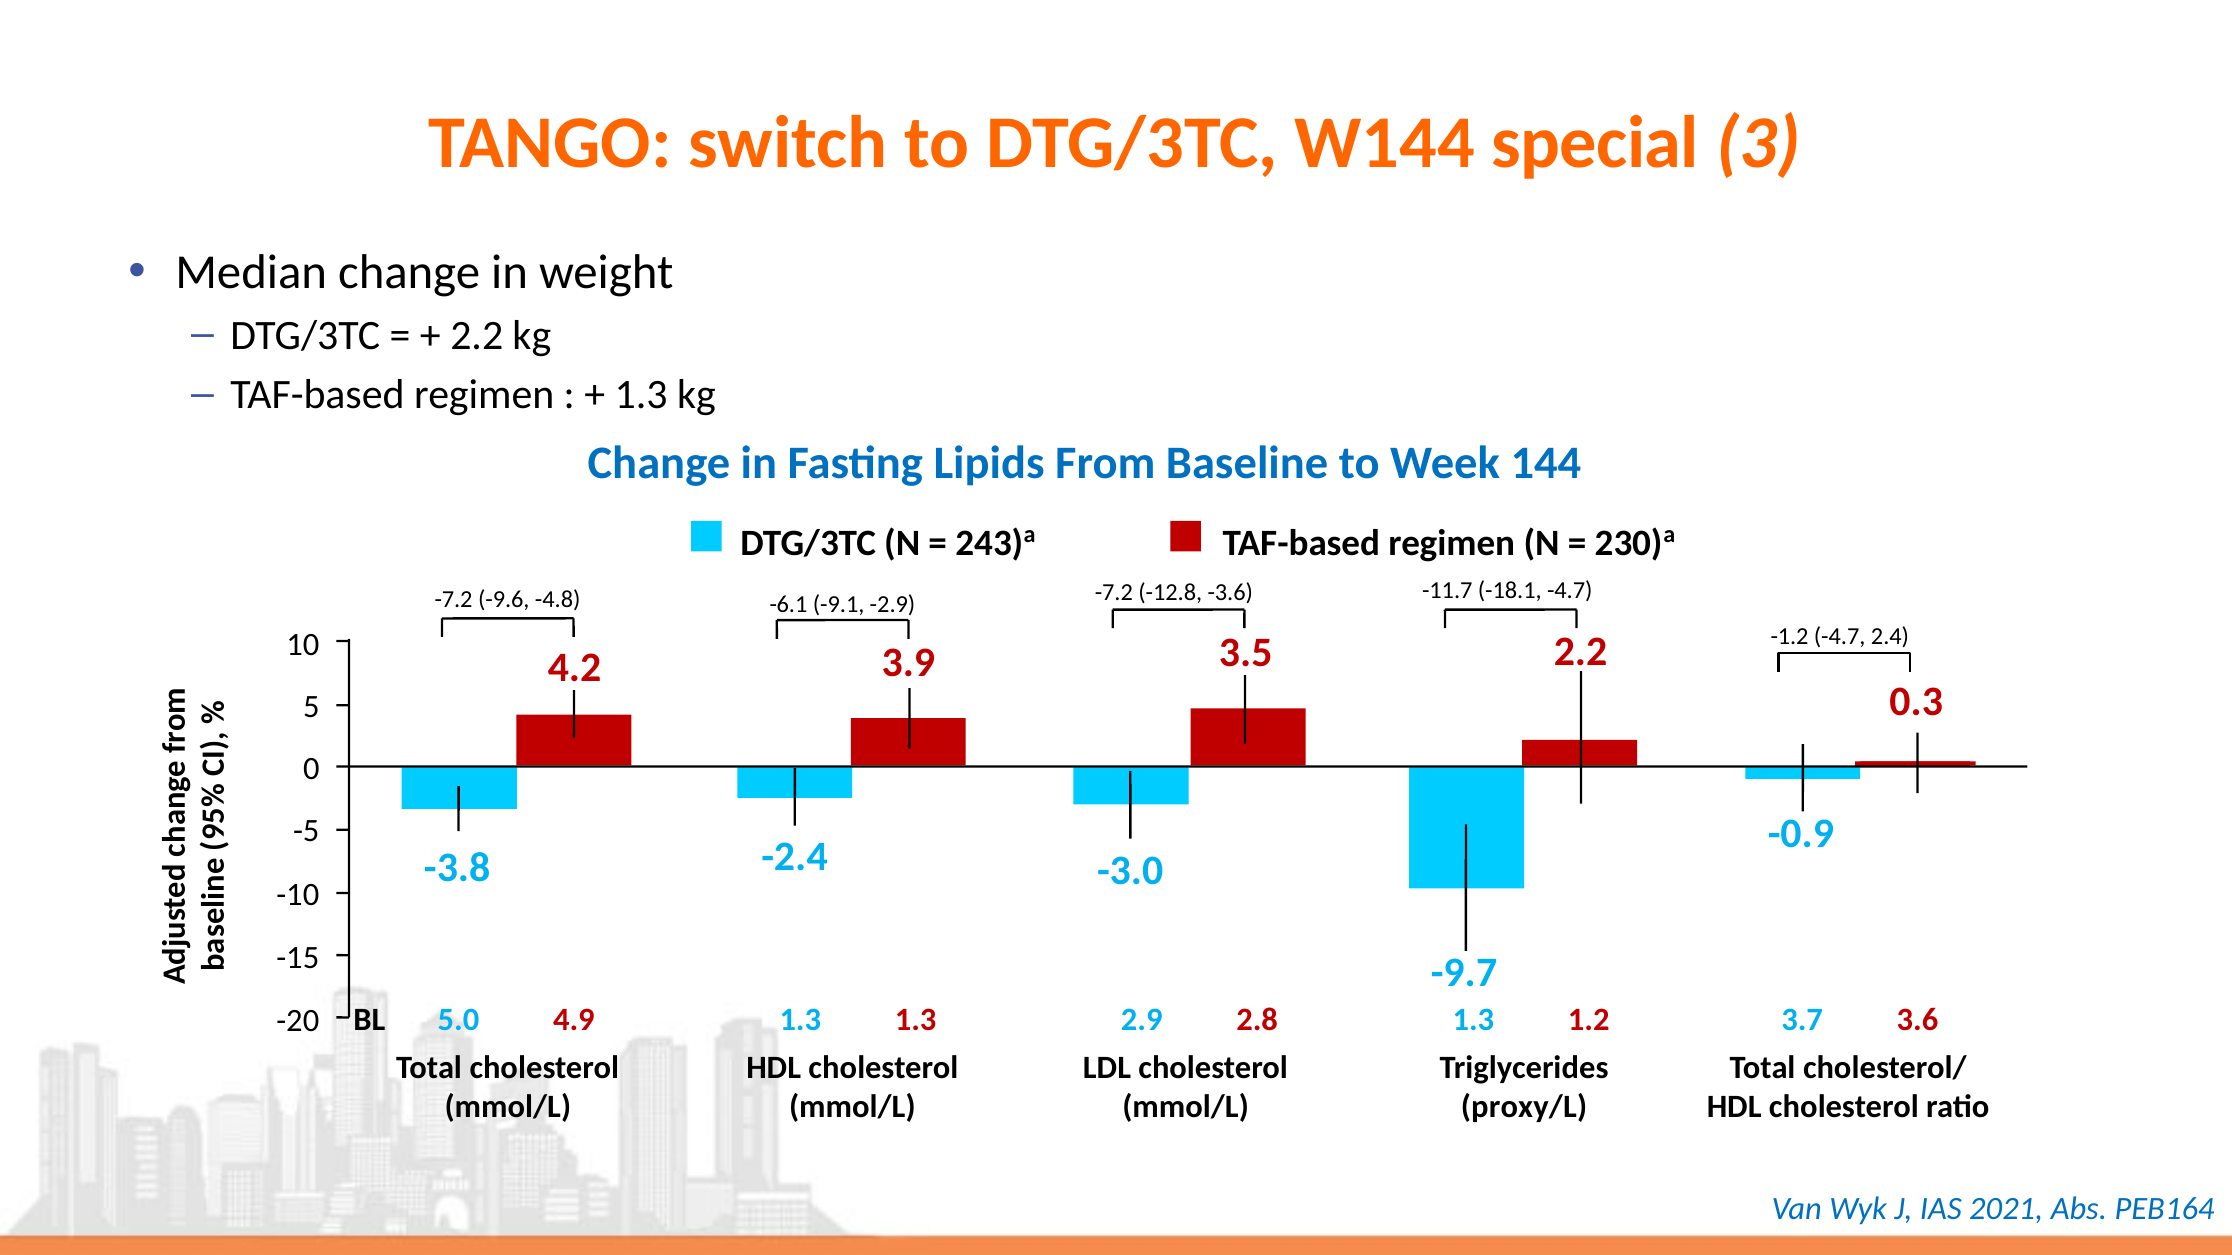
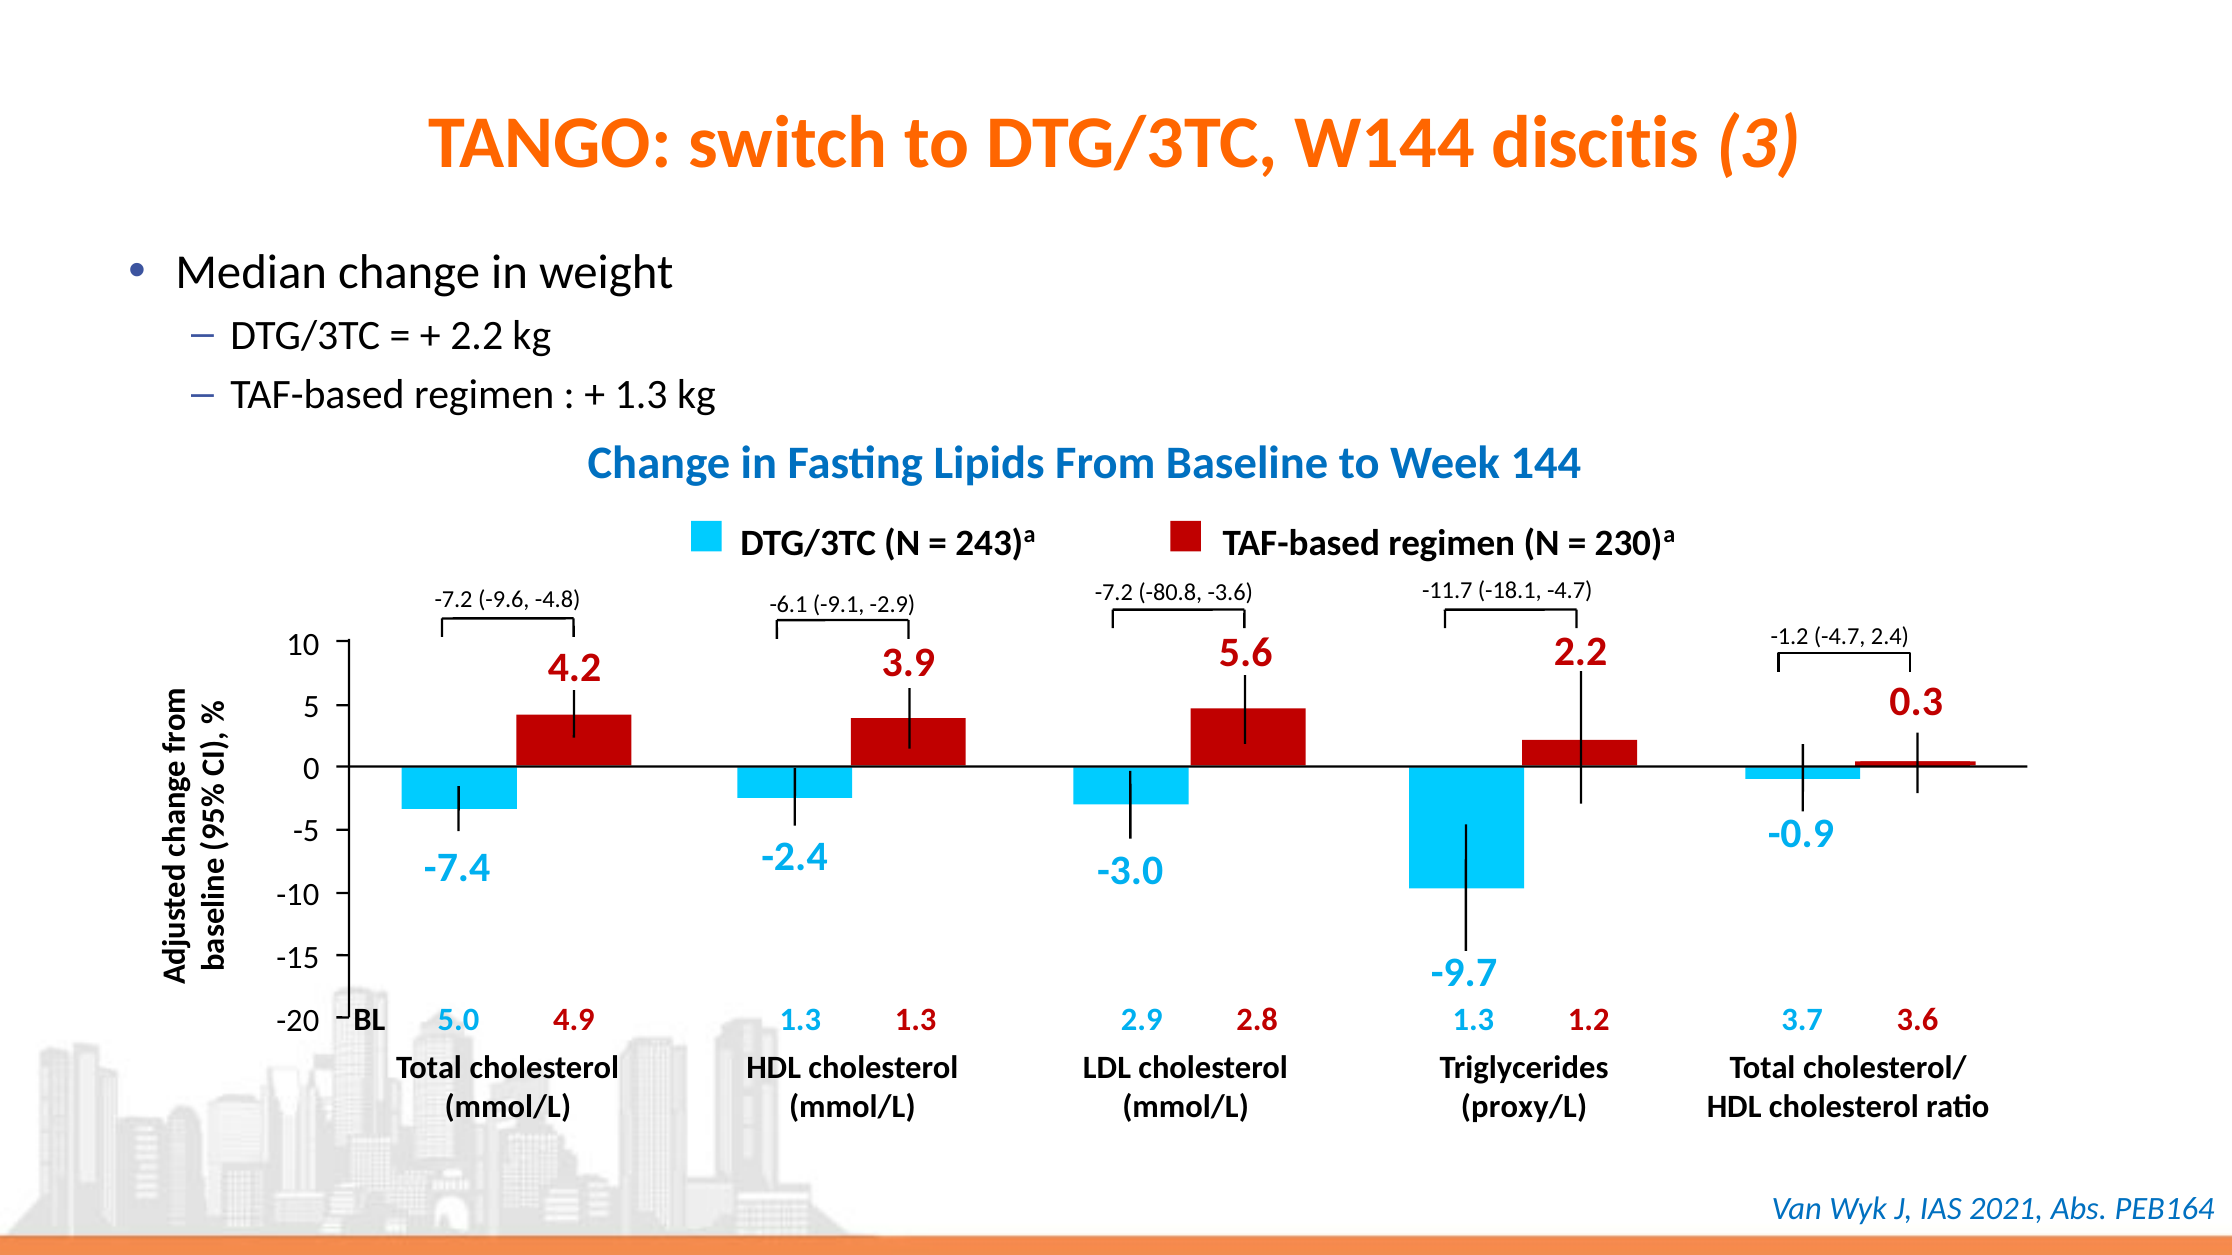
special: special -> discitis (1595, 143)
-12.8: -12.8 -> -80.8 (1170, 593)
3.5: 3.5 -> 5.6 (1246, 653)
-3.8: -3.8 -> -7.4 (457, 868)
